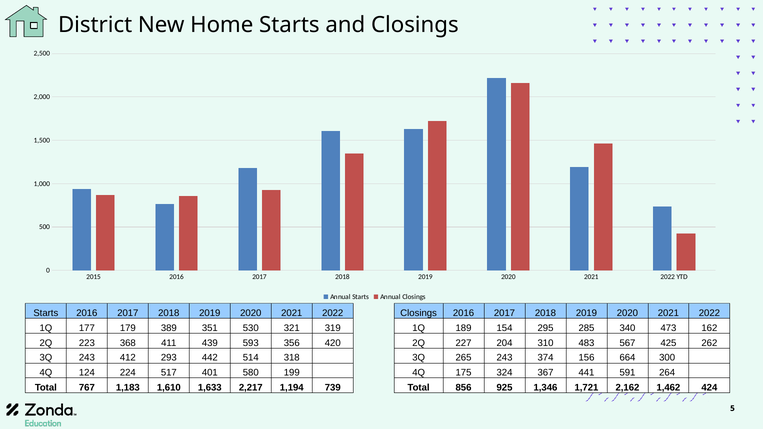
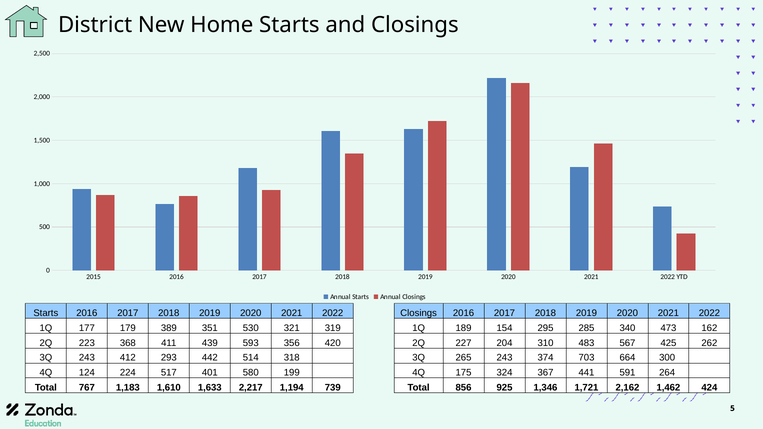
156: 156 -> 703 (586, 358)
